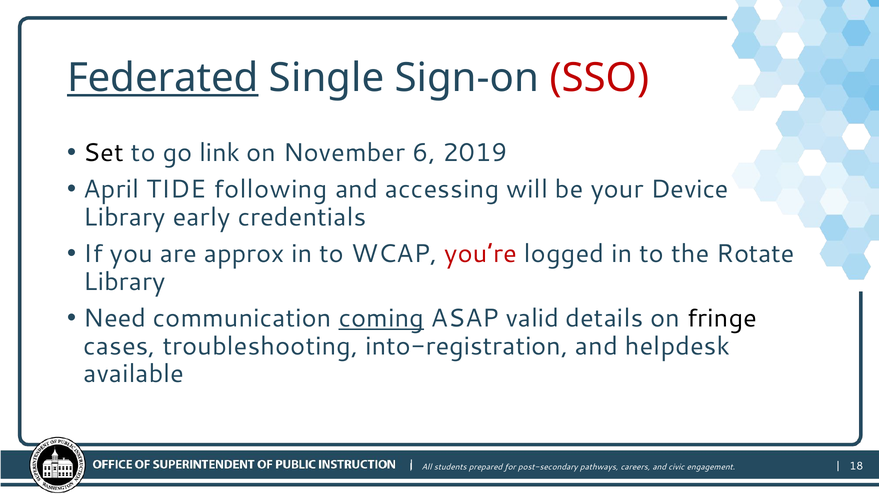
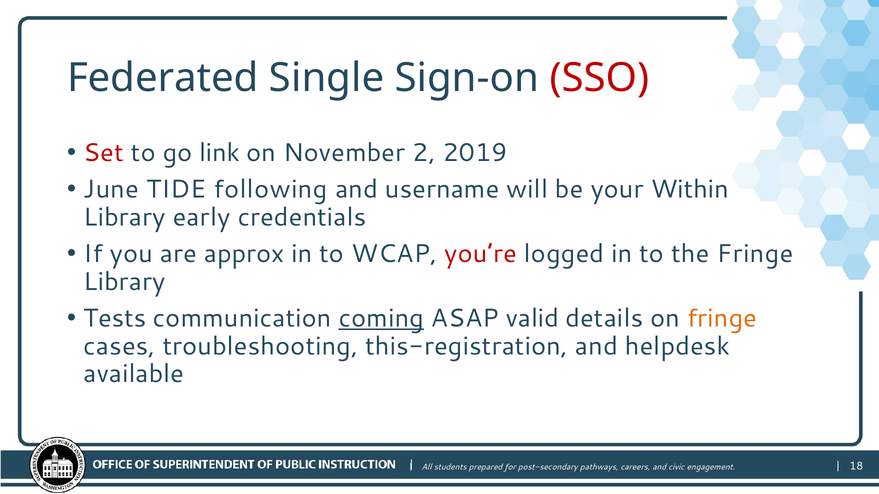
Federated underline: present -> none (163, 78)
Set colour: black -> red (104, 153)
6: 6 -> 2 (424, 153)
April: April -> June (111, 190)
accessing: accessing -> username (442, 190)
Device: Device -> Within (690, 190)
the Rotate: Rotate -> Fringe (755, 254)
Need: Need -> Tests (115, 319)
fringe colour: black -> orange (722, 319)
into-registration: into-registration -> this-registration (467, 346)
